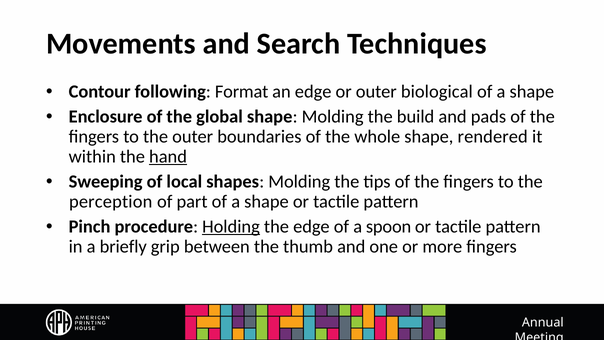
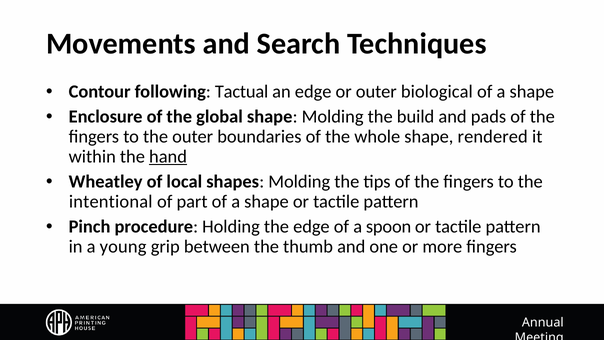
Format: Format -> Tactual (242, 92)
Sweeping: Sweeping -> Wheatley (106, 182)
perception: perception -> intentional (111, 201)
Holding underline: present -> none (231, 226)
briefly: briefly -> young (123, 246)
